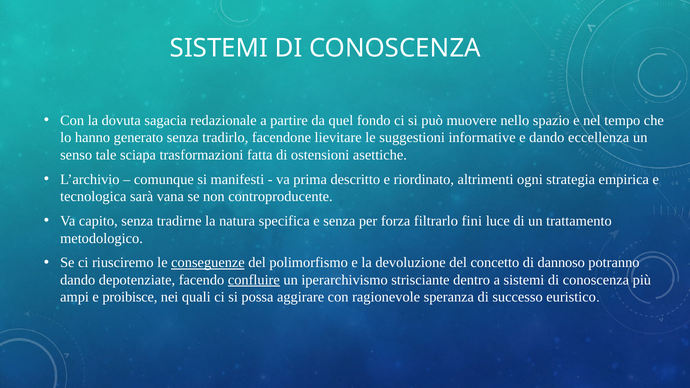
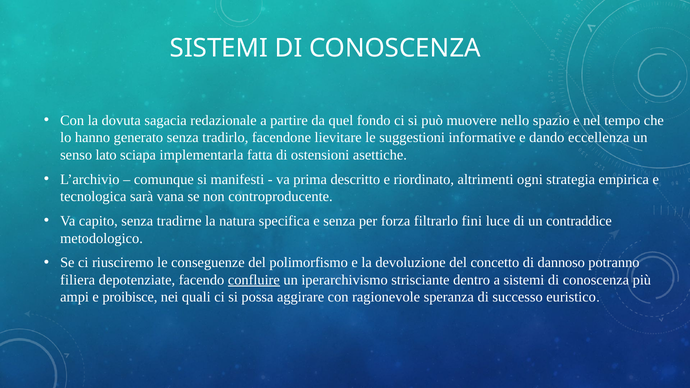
tale: tale -> lato (106, 155)
trasformazioni: trasformazioni -> implementarla (201, 155)
trattamento: trattamento -> contraddice (579, 221)
conseguenze underline: present -> none (208, 263)
dando: dando -> filiera (78, 280)
